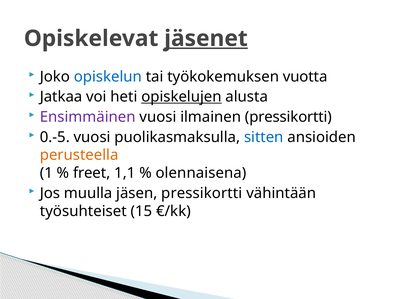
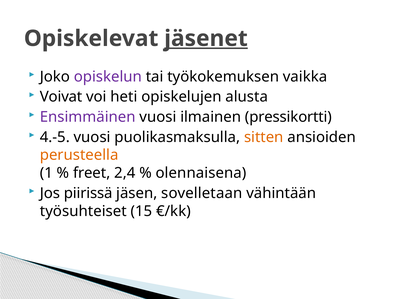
opiskelun colour: blue -> purple (108, 77)
vuotta: vuotta -> vaikka (305, 77)
Jatkaa: Jatkaa -> Voivat (61, 97)
opiskelujen underline: present -> none (181, 97)
0.-5: 0.-5 -> 4.-5 (55, 137)
sitten colour: blue -> orange (264, 137)
1,1: 1,1 -> 2,4 (125, 173)
muulla: muulla -> piirissä (88, 193)
jäsen pressikortti: pressikortti -> sovelletaan (202, 193)
